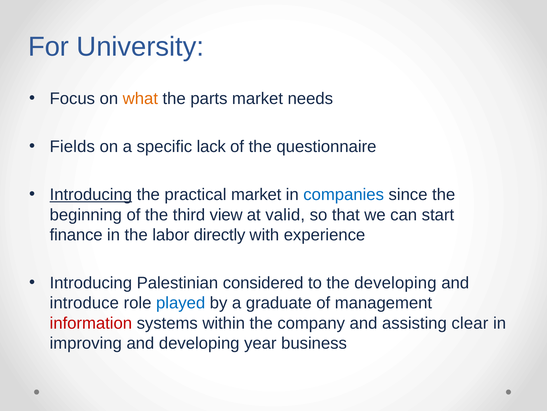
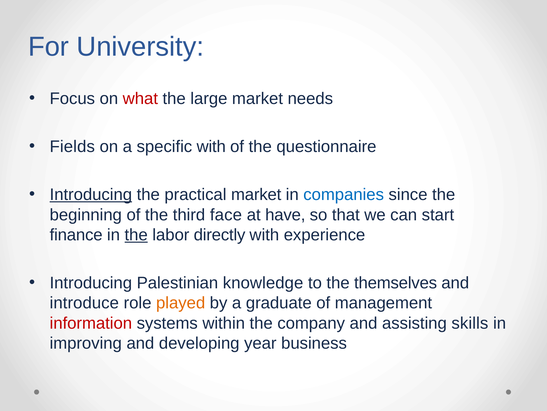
what colour: orange -> red (140, 98)
parts: parts -> large (209, 98)
specific lack: lack -> with (211, 146)
view: view -> face (226, 214)
valid: valid -> have (285, 214)
the underline: none -> present (136, 234)
considered: considered -> knowledge (263, 282)
the developing: developing -> themselves (396, 282)
played colour: blue -> orange (181, 303)
clear: clear -> skills (470, 323)
